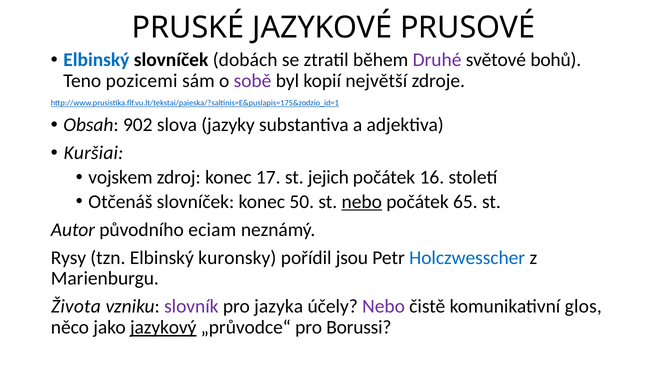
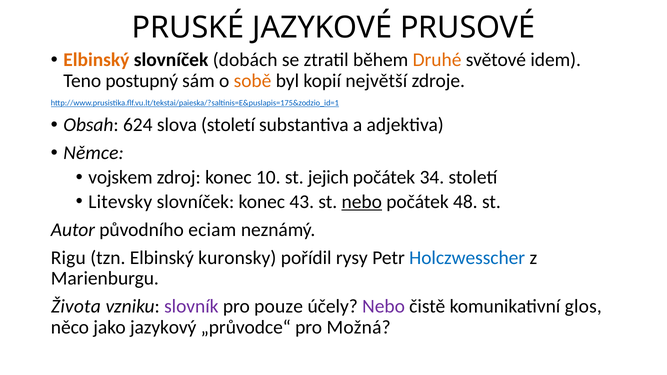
Elbinský colour: blue -> orange (96, 60)
Druhé colour: purple -> orange (437, 60)
bohů: bohů -> idem (556, 60)
pozicemi: pozicemi -> postupný (142, 81)
sobě colour: purple -> orange (253, 81)
902: 902 -> 624 (138, 125)
slova jazyky: jazyky -> století (228, 125)
Kuršiai: Kuršiai -> Němce (94, 153)
17: 17 -> 10 (268, 177)
16: 16 -> 34 (432, 177)
Otčenáš: Otčenáš -> Litevsky (120, 202)
50: 50 -> 43 (302, 202)
65: 65 -> 48 (465, 202)
Rysy: Rysy -> Rigu (68, 258)
jsou: jsou -> rysy (352, 258)
jazyka: jazyka -> pouze (279, 307)
jazykový underline: present -> none (163, 328)
Borussi: Borussi -> Možná (359, 328)
